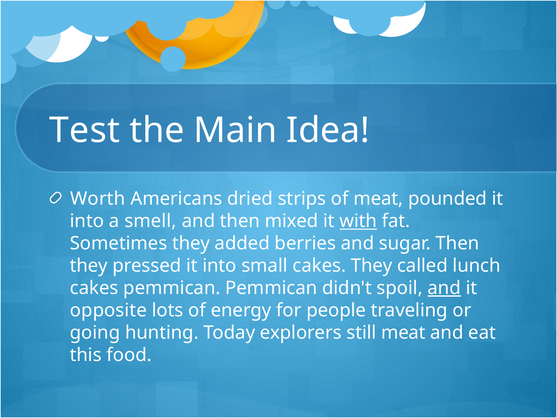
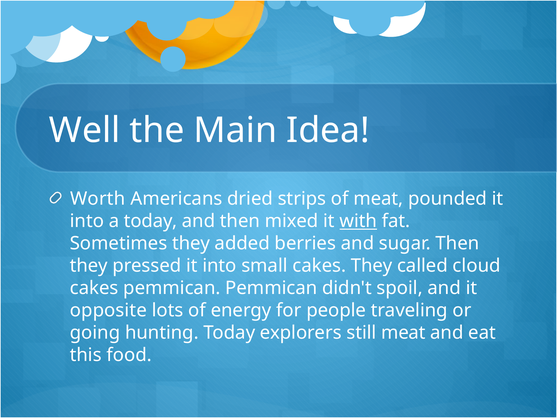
Test: Test -> Well (85, 130)
a smell: smell -> today (151, 221)
lunch: lunch -> cloud (477, 266)
and underline: present -> none (444, 288)
